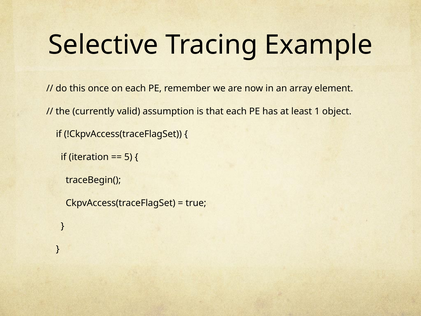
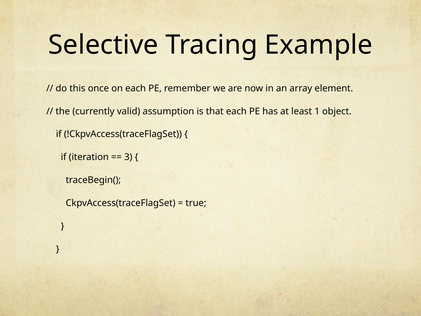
5: 5 -> 3 (128, 157)
